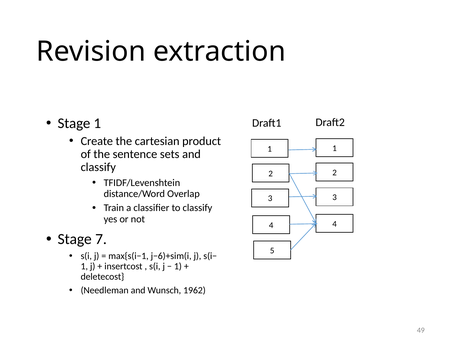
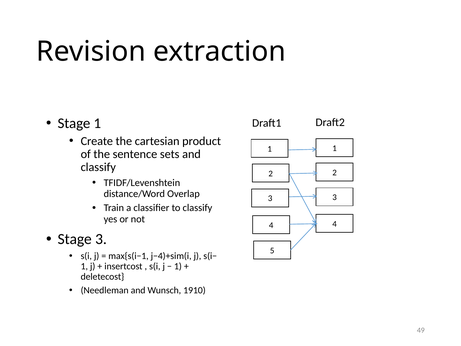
Stage 7: 7 -> 3 (101, 239)
j−6)+sim(i: j−6)+sim(i -> j−4)+sim(i (171, 256)
1962: 1962 -> 1910 (194, 290)
